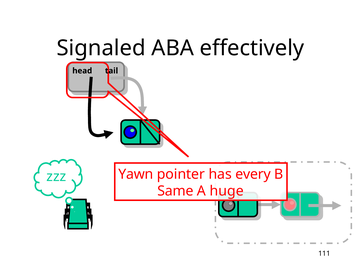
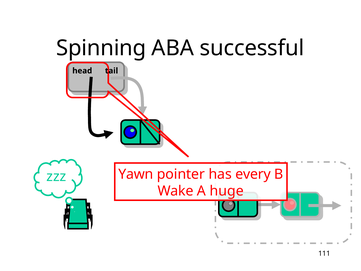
Signaled: Signaled -> Spinning (101, 48)
effectively: effectively -> successful (252, 48)
Same: Same -> Wake (175, 191)
